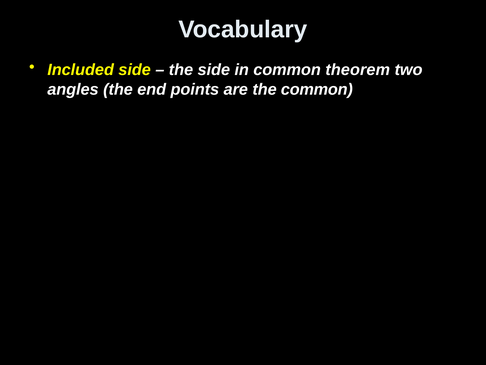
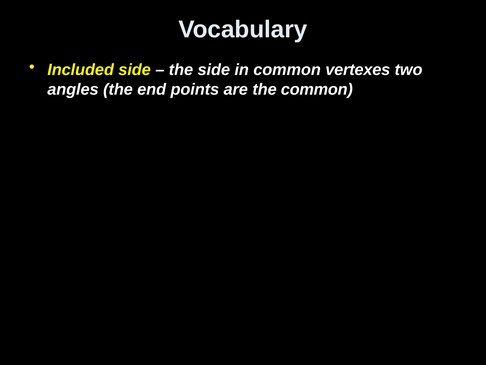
theorem: theorem -> vertexes (358, 70)
